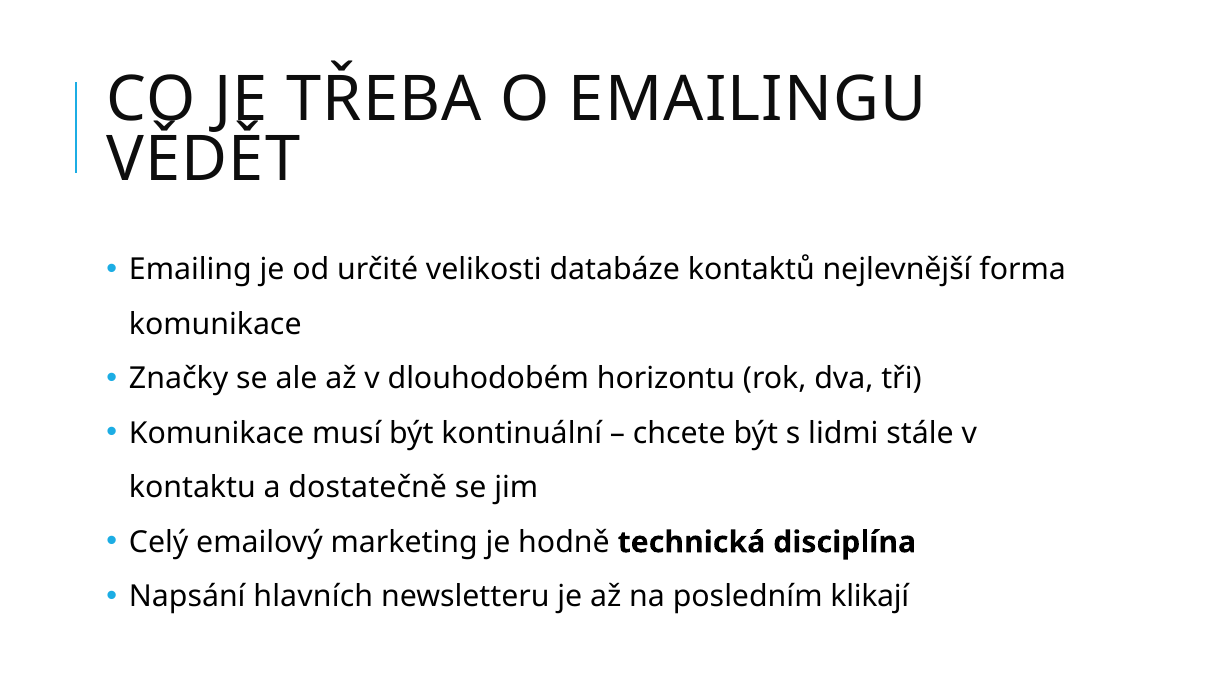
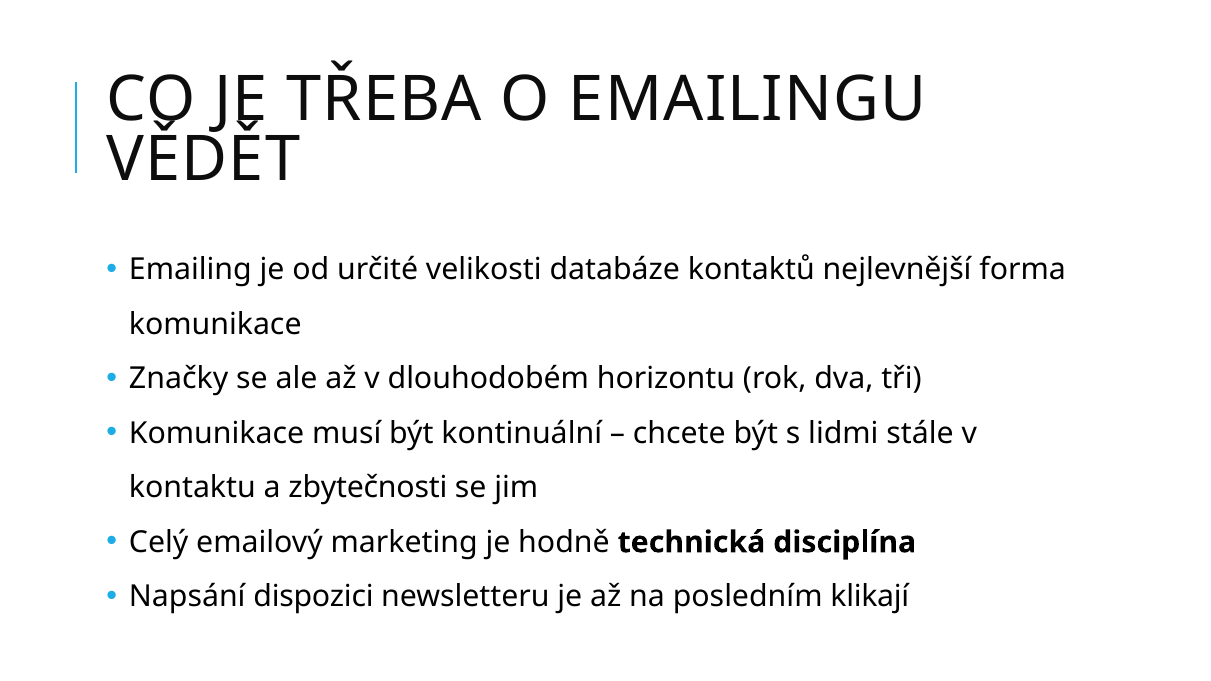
dostatečně: dostatečně -> zbytečnosti (368, 488)
hlavních: hlavních -> dispozici (314, 597)
